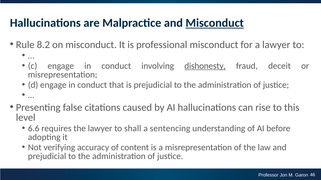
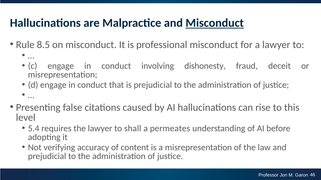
8.2: 8.2 -> 8.5 (43, 45)
dishonesty underline: present -> none (205, 66)
6.6: 6.6 -> 5.4 (34, 129)
sentencing: sentencing -> permeates (170, 129)
